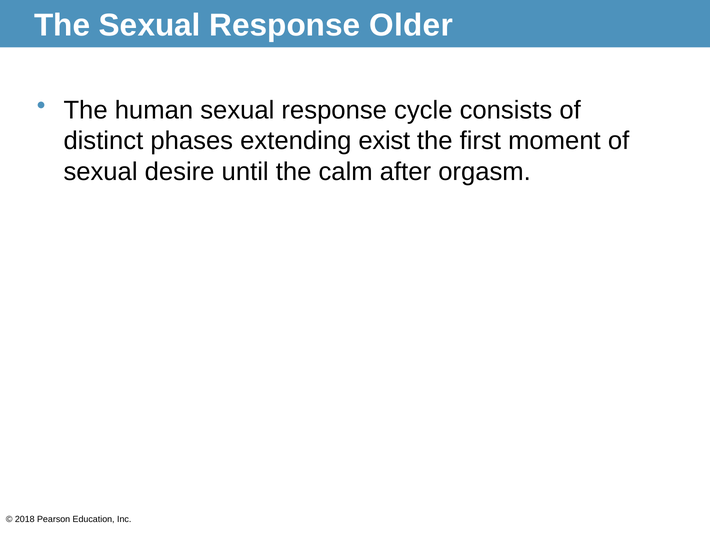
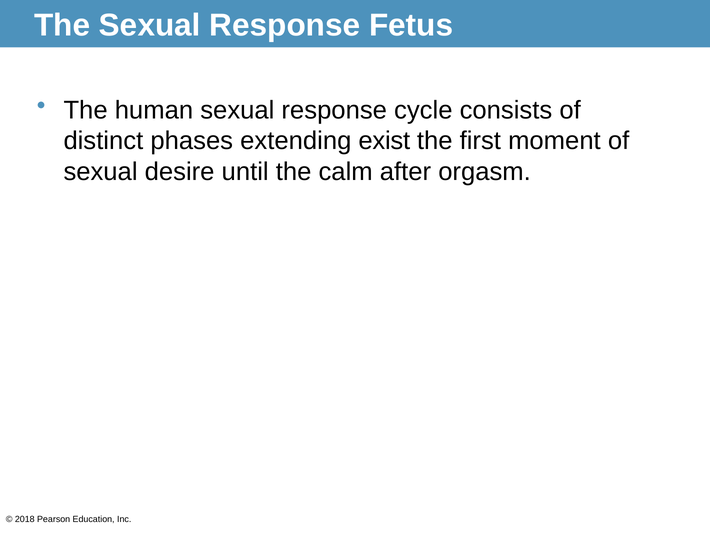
Older: Older -> Fetus (411, 25)
